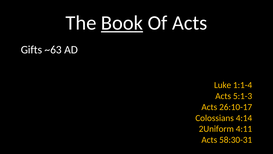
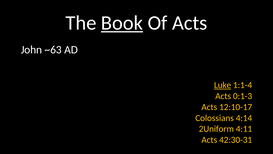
Gifts: Gifts -> John (31, 50)
Luke underline: none -> present (223, 85)
5:1-3: 5:1-3 -> 0:1-3 (243, 96)
26:10-17: 26:10-17 -> 12:10-17 (236, 107)
58:30-31: 58:30-31 -> 42:30-31 (236, 140)
